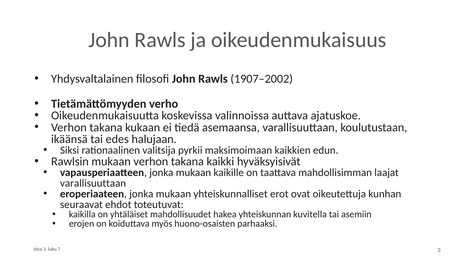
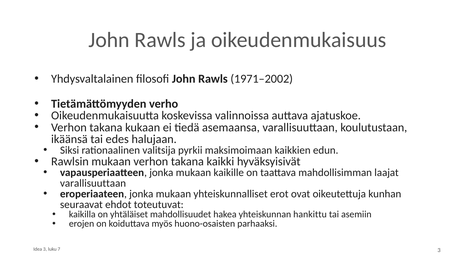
1907–2002: 1907–2002 -> 1971–2002 (262, 79)
kuvitella: kuvitella -> hankittu (310, 215)
